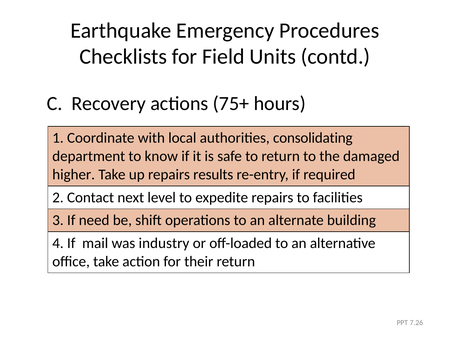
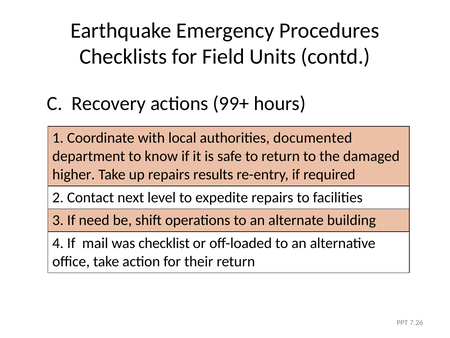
75+: 75+ -> 99+ (231, 103)
consolidating: consolidating -> documented (313, 138)
industry: industry -> checklist (164, 243)
